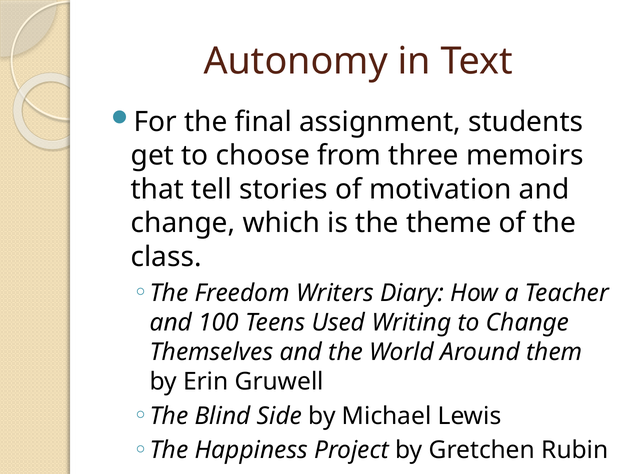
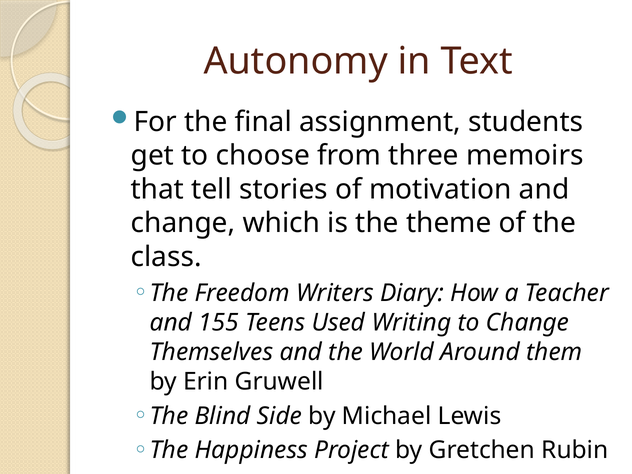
100: 100 -> 155 (219, 323)
